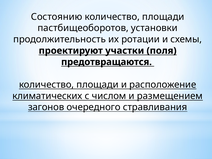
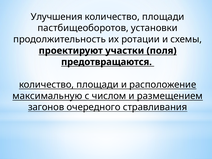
Состоянию: Состоянию -> Улучшения (57, 17)
климатических: климатических -> максимальную (47, 96)
